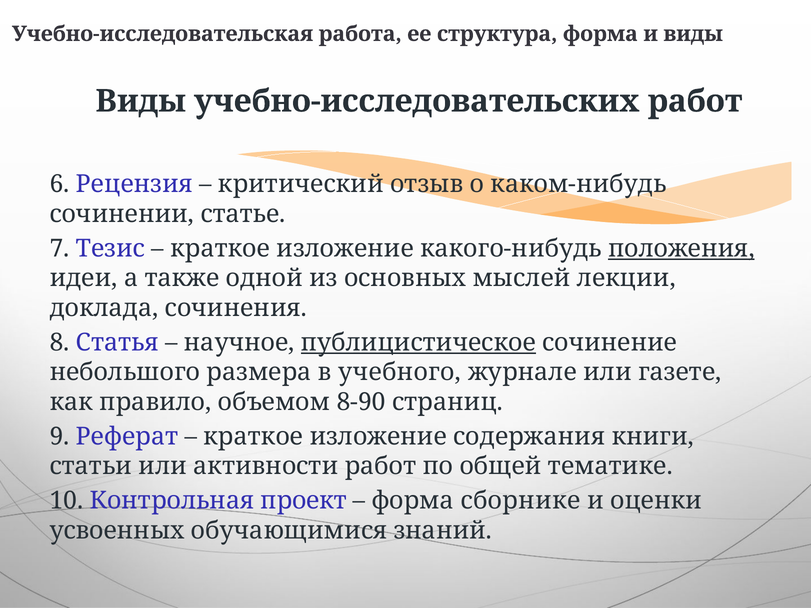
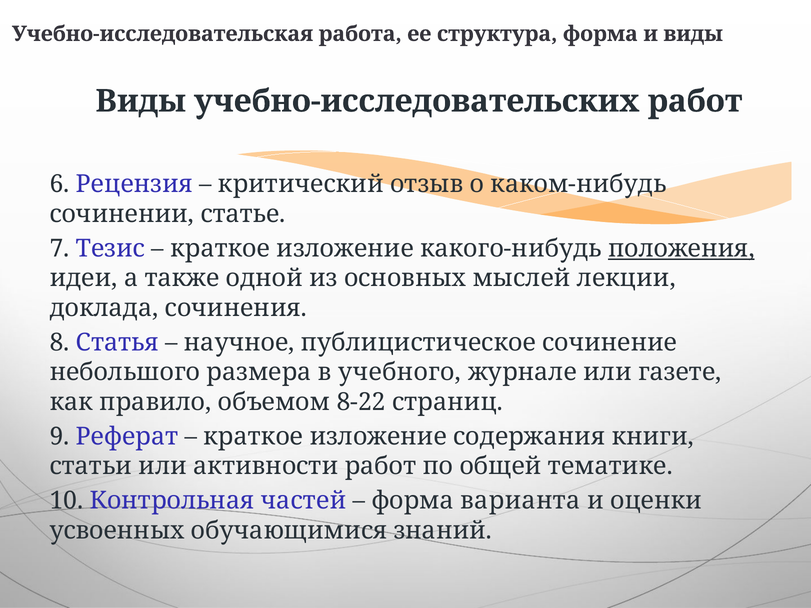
публицистическое underline: present -> none (418, 343)
8-90: 8-90 -> 8-22 (361, 402)
проект: проект -> частей (303, 501)
сборнике: сборнике -> варианта (520, 501)
